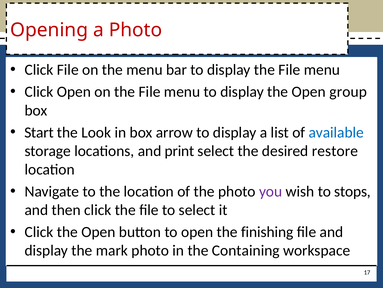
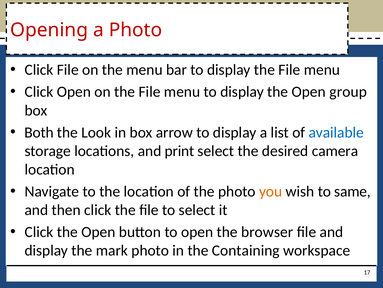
Start: Start -> Both (39, 132)
restore: restore -> camera (335, 151)
you colour: purple -> orange (271, 191)
stops: stops -> same (352, 191)
finishing: finishing -> browser (267, 231)
